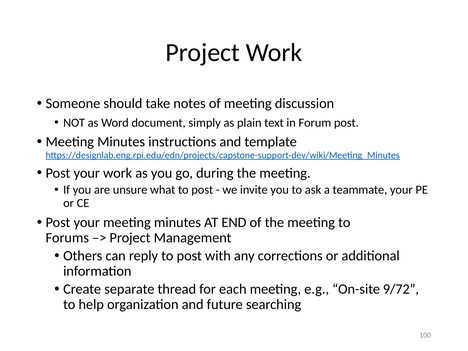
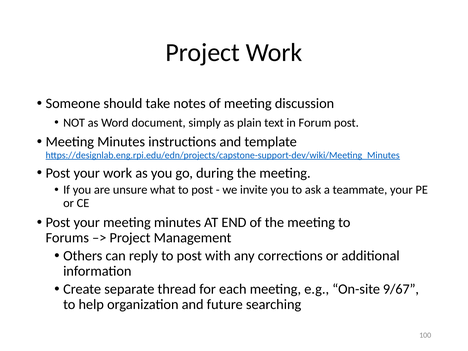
9/72: 9/72 -> 9/67 (401, 289)
